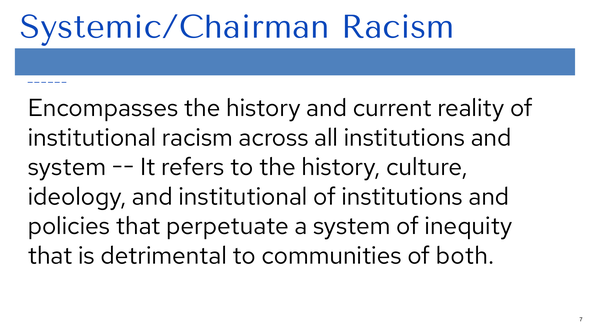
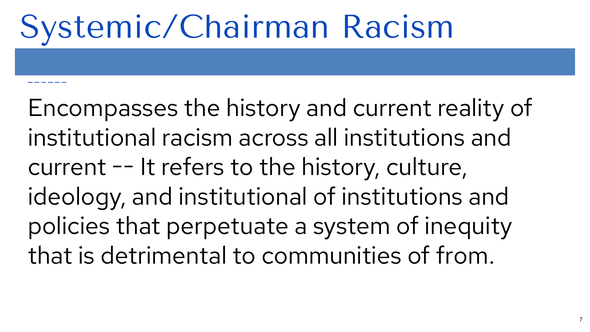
system: system -> current (67, 167)
both: both -> from (465, 256)
